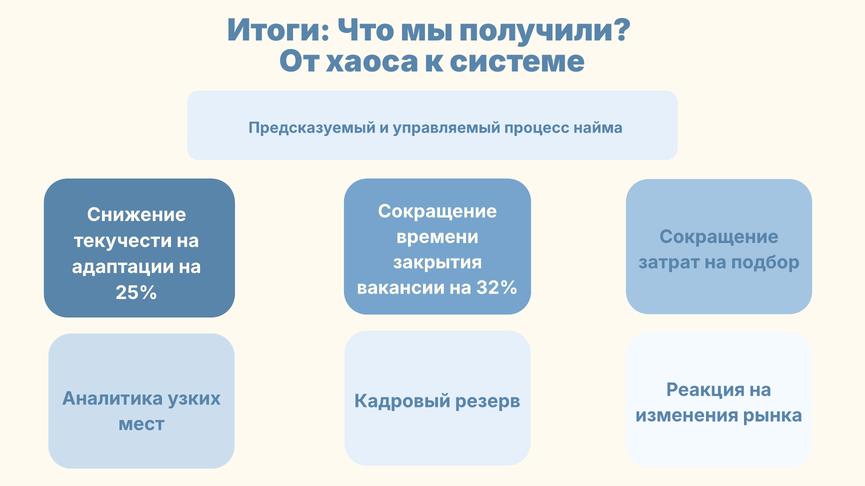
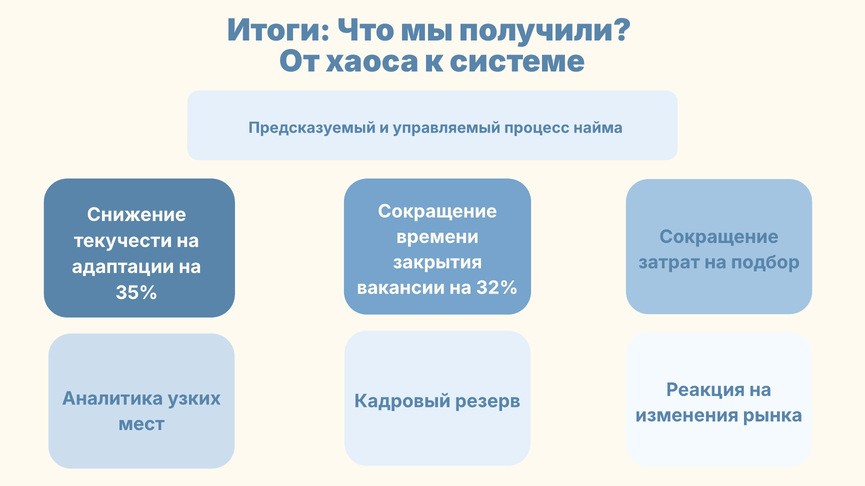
25%: 25% -> 35% (137, 293)
